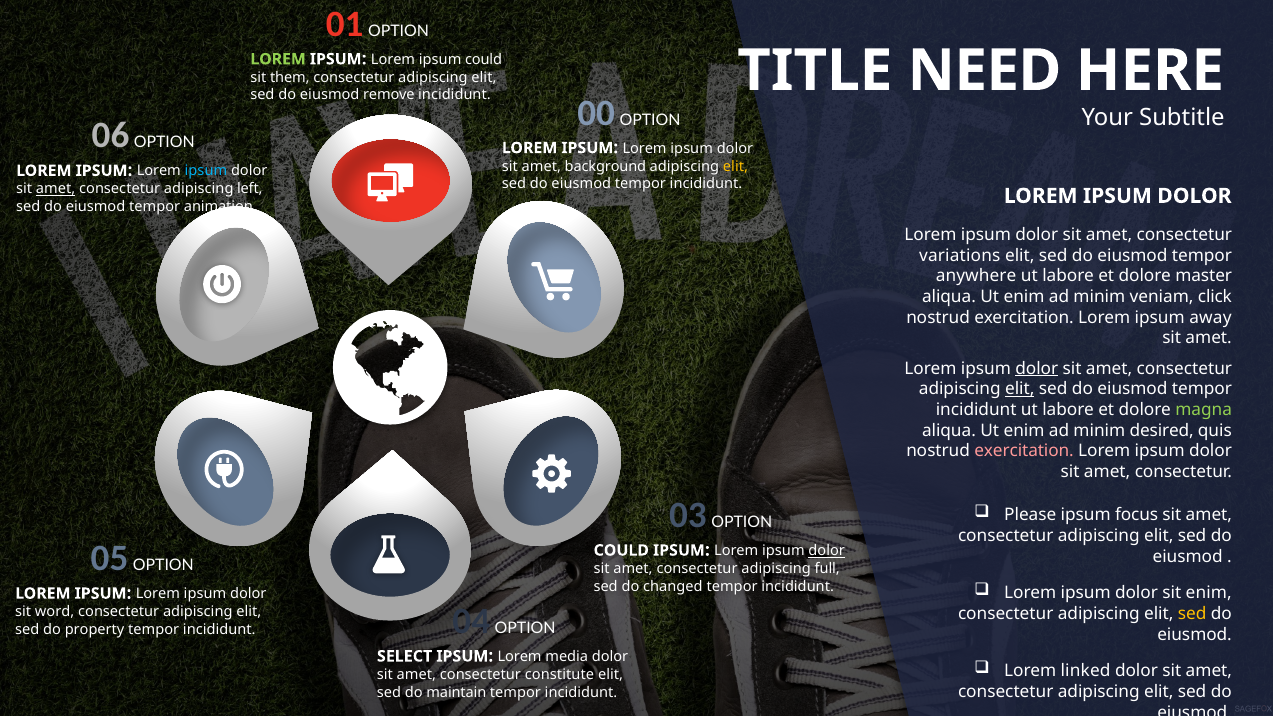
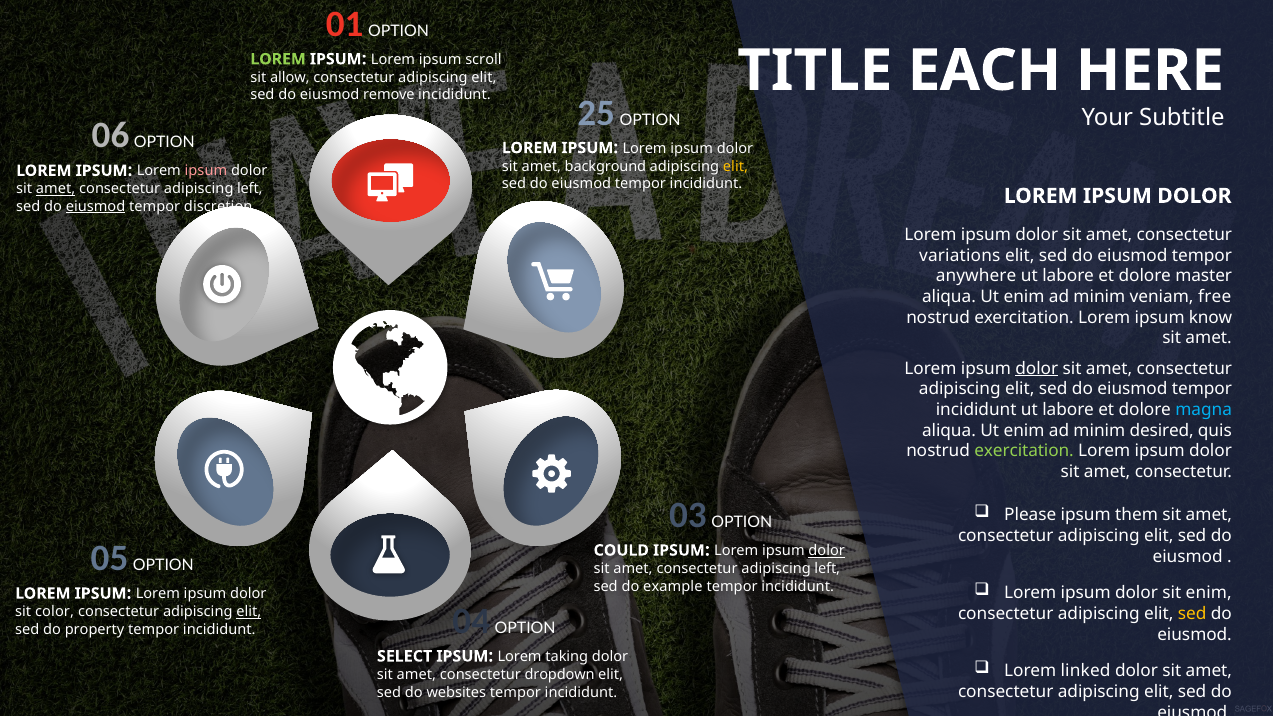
ipsum could: could -> scroll (483, 60)
NEED: NEED -> EACH (984, 71)
them: them -> allow (290, 78)
00: 00 -> 25 (596, 113)
ipsum colour: light blue -> pink (206, 171)
eiusmod underline: none -> present (96, 207)
animation: animation -> discretion (220, 207)
click: click -> free (1215, 297)
away: away -> know (1211, 317)
elit underline: present -> none (1020, 389)
magna colour: light green -> light blue (1204, 410)
exercitation colour: pink -> light green (1024, 451)
focus: focus -> them (1136, 515)
full: full -> left (827, 569)
changed: changed -> example (673, 586)
word: word -> color (55, 612)
elit underline: none -> present (249, 612)
media: media -> taking (567, 657)
constitute: constitute -> dropdown (560, 675)
maintain: maintain -> websites (456, 692)
